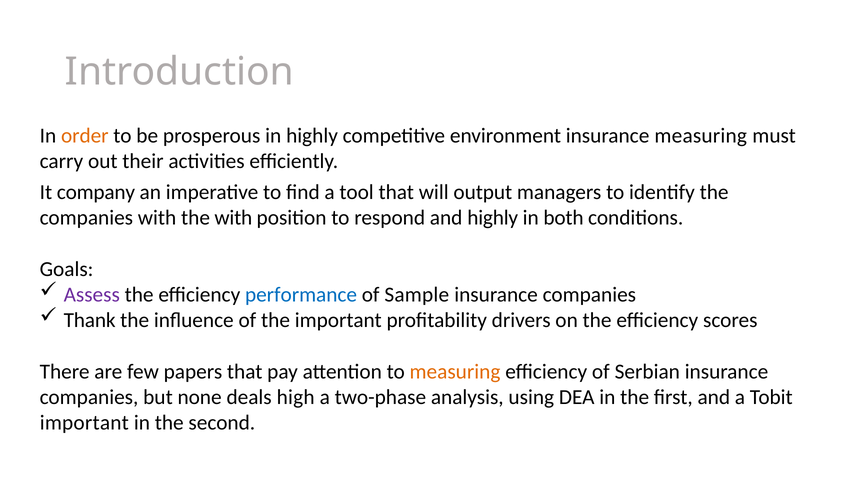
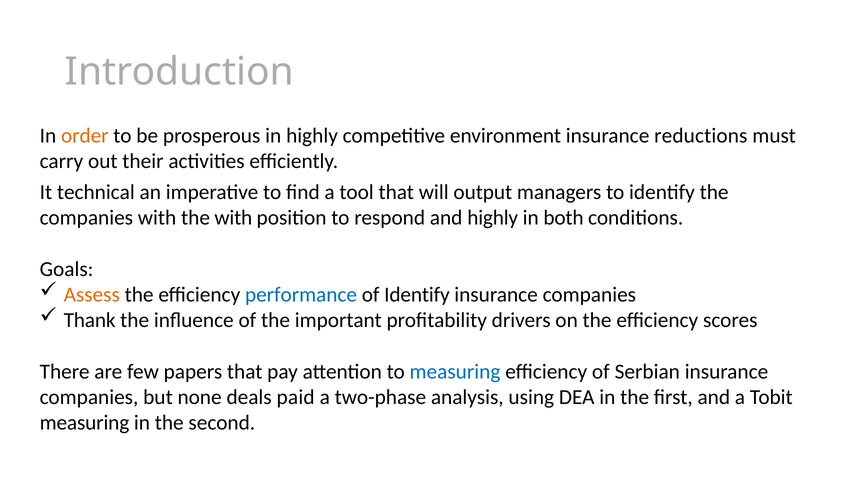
insurance measuring: measuring -> reductions (701, 136)
company: company -> technical (96, 192)
Assess colour: purple -> orange (92, 294)
of Sample: Sample -> Identify (417, 294)
measuring colour: orange -> blue (455, 371)
high: high -> paid (296, 396)
important: important -> measuring (84, 422)
